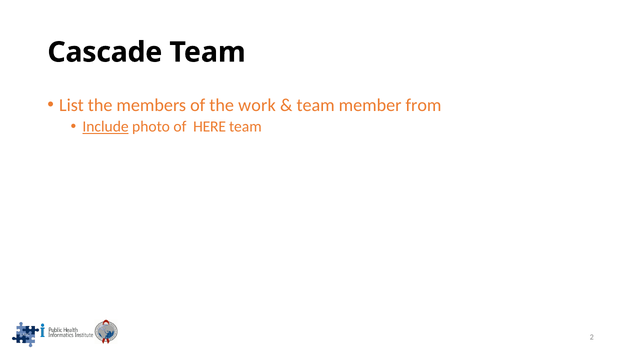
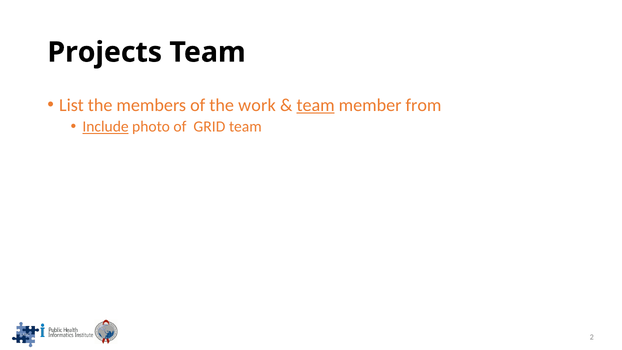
Cascade: Cascade -> Projects (105, 52)
team underline: none -> present (316, 105)
HERE: HERE -> GRID (209, 127)
